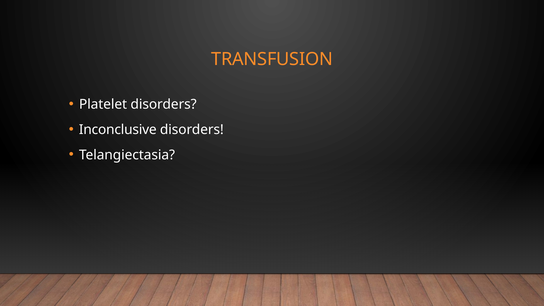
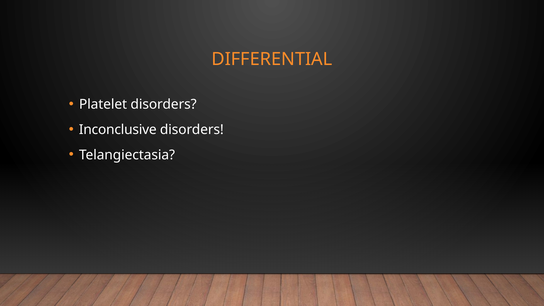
TRANSFUSION: TRANSFUSION -> DIFFERENTIAL (272, 59)
